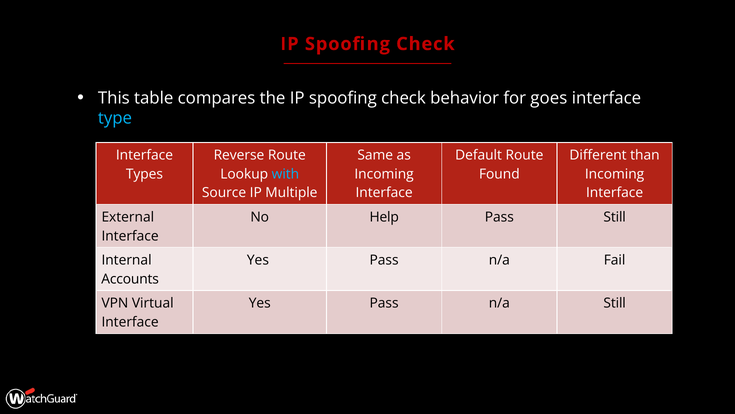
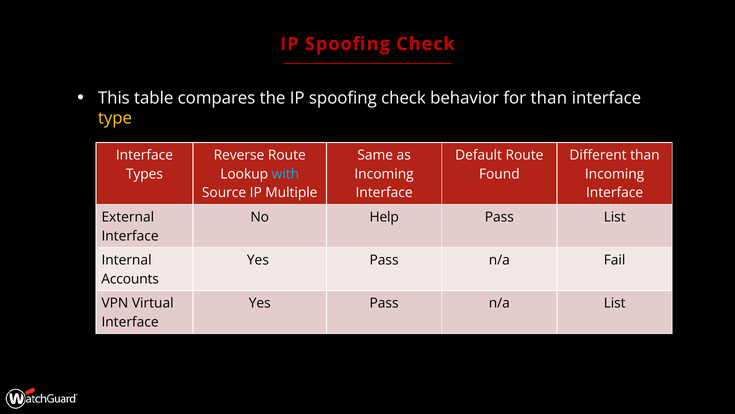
for goes: goes -> than (549, 98)
type colour: light blue -> yellow (115, 118)
Pass Still: Still -> List (615, 217)
n/a Still: Still -> List (615, 303)
